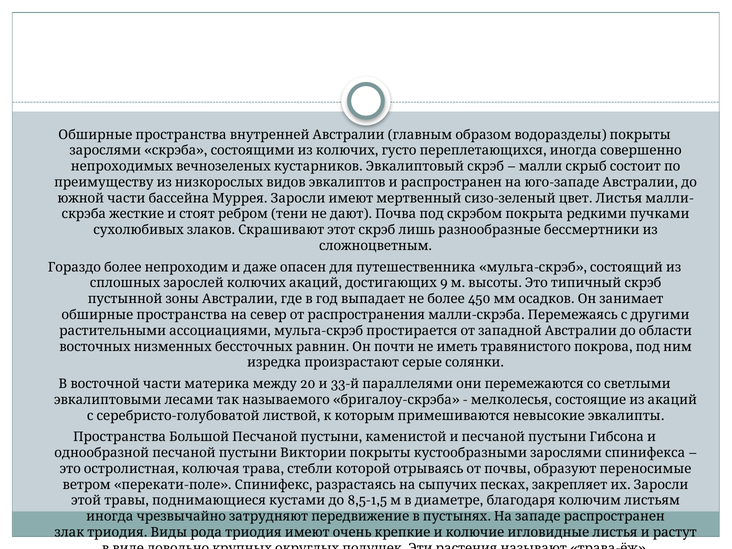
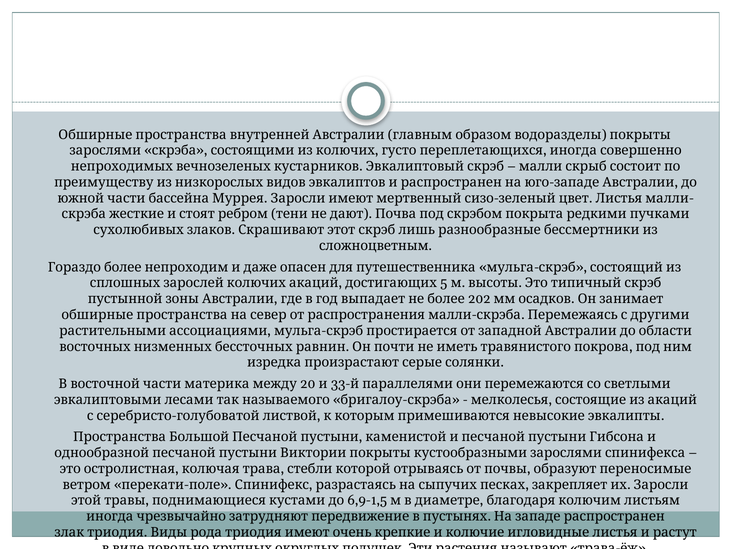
9: 9 -> 5 (444, 283)
450: 450 -> 202 (479, 299)
8,5-1,5: 8,5-1,5 -> 6,9-1,5 (367, 501)
